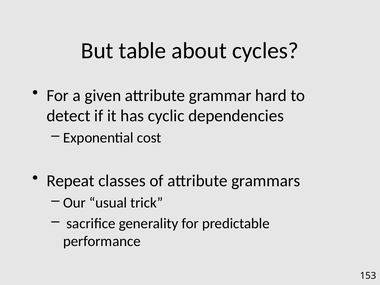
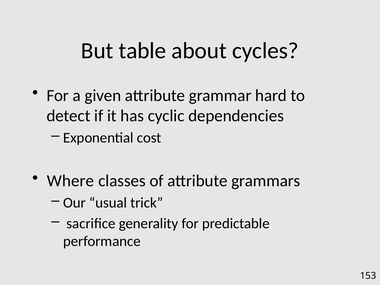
Repeat: Repeat -> Where (70, 181)
